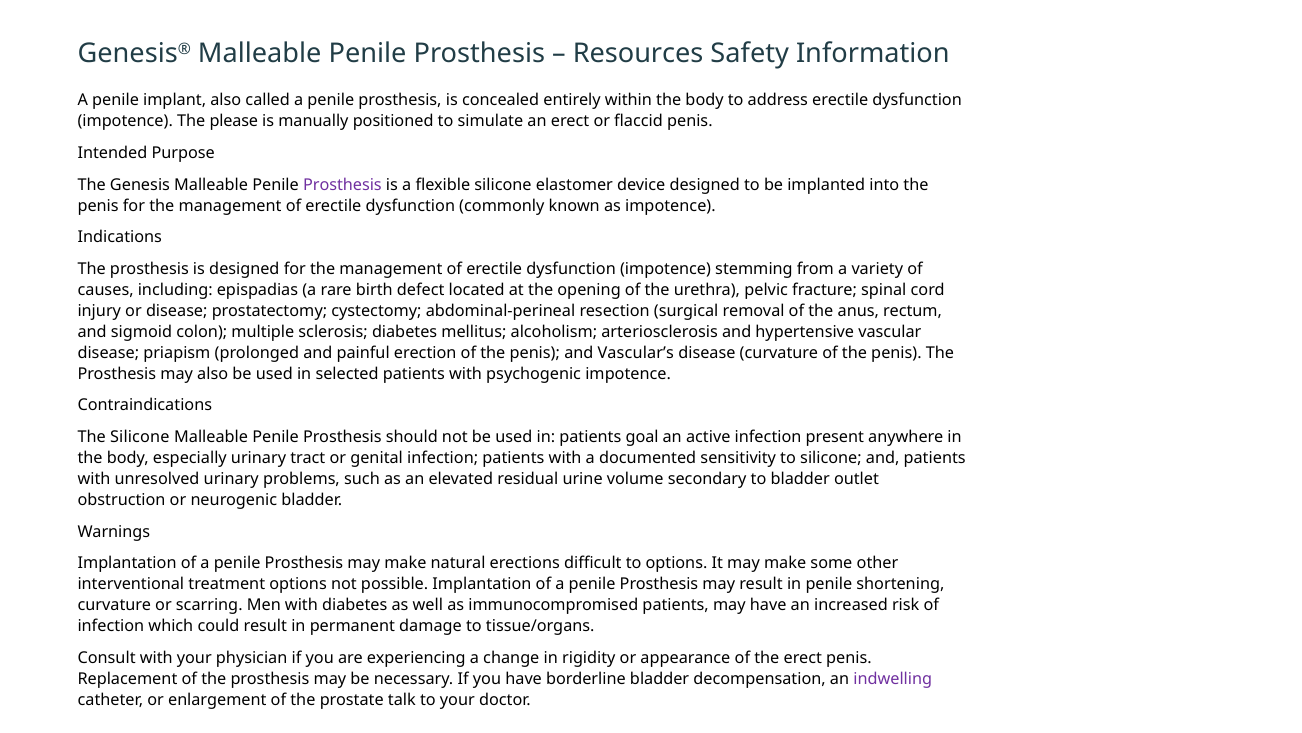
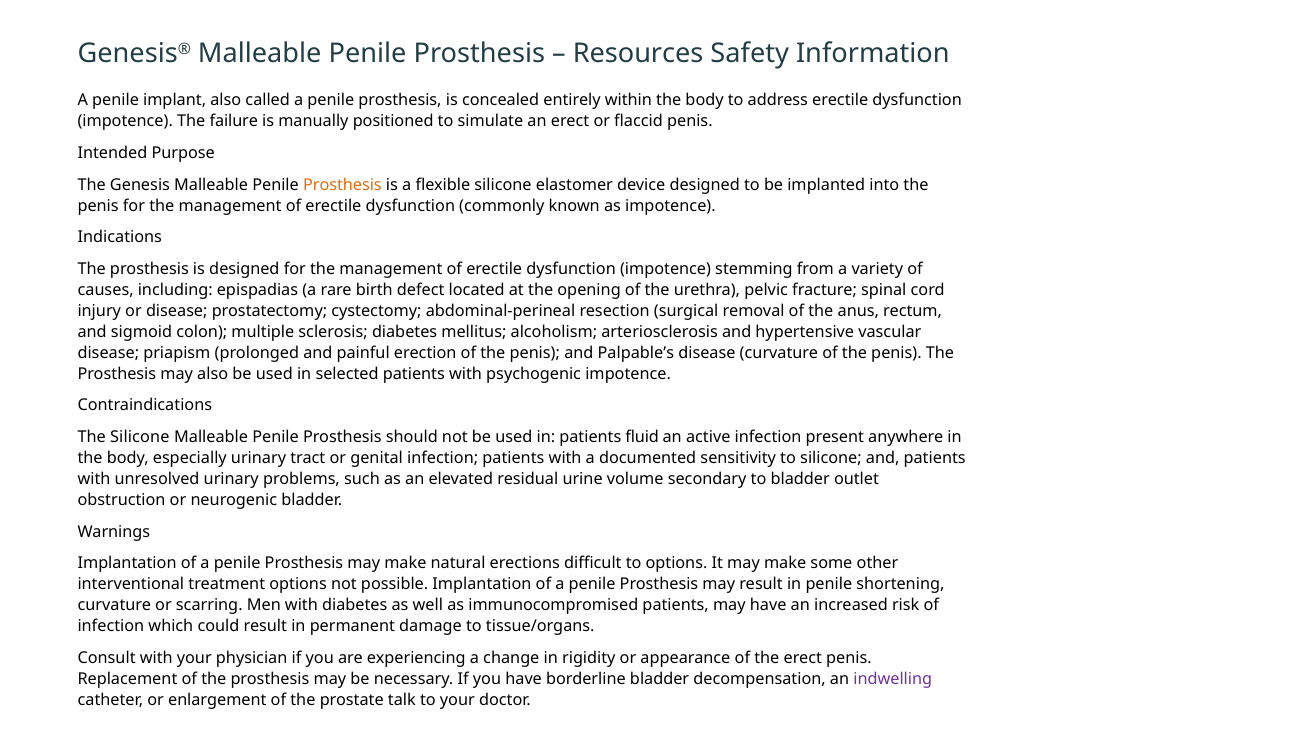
please: please -> failure (234, 121)
Prosthesis colour: purple -> orange (342, 185)
Vascular’s: Vascular’s -> Palpable’s (636, 353)
goal: goal -> fluid (642, 437)
